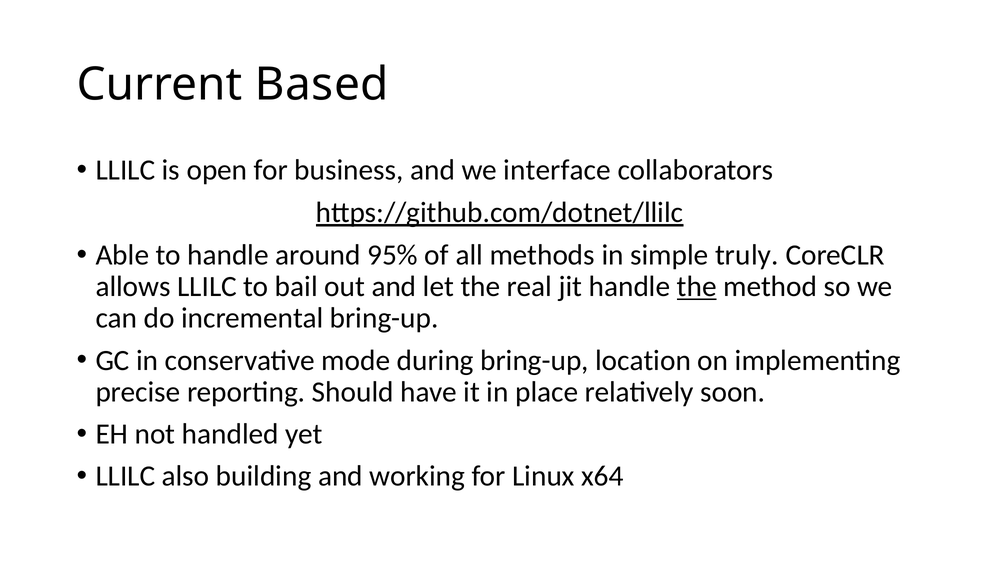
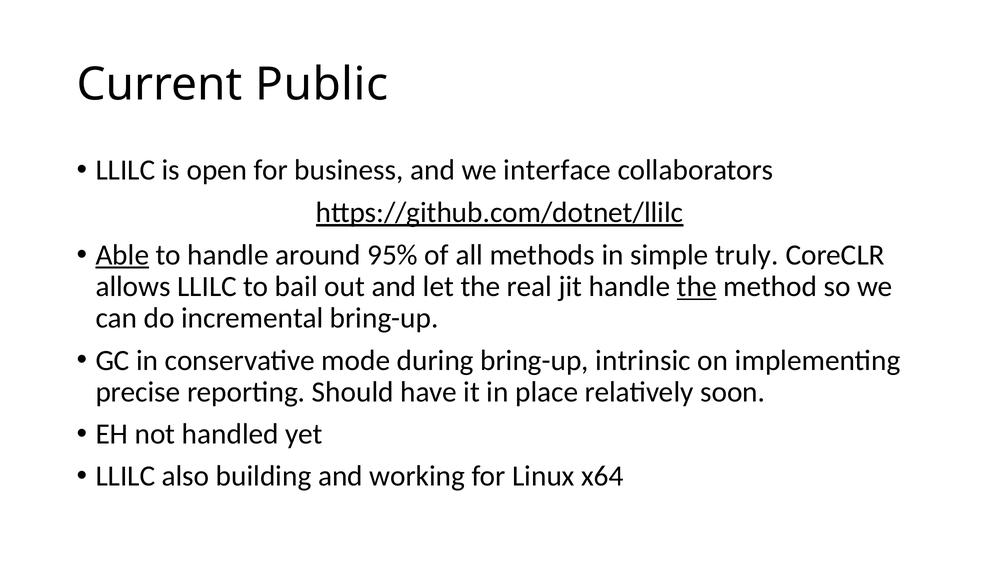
Based: Based -> Public (322, 85)
Able underline: none -> present (122, 255)
location: location -> intrinsic (643, 360)
